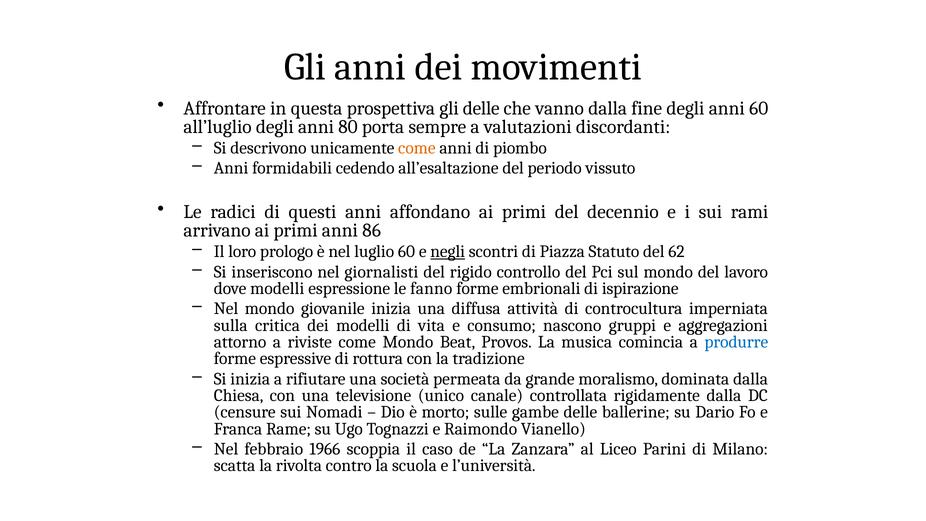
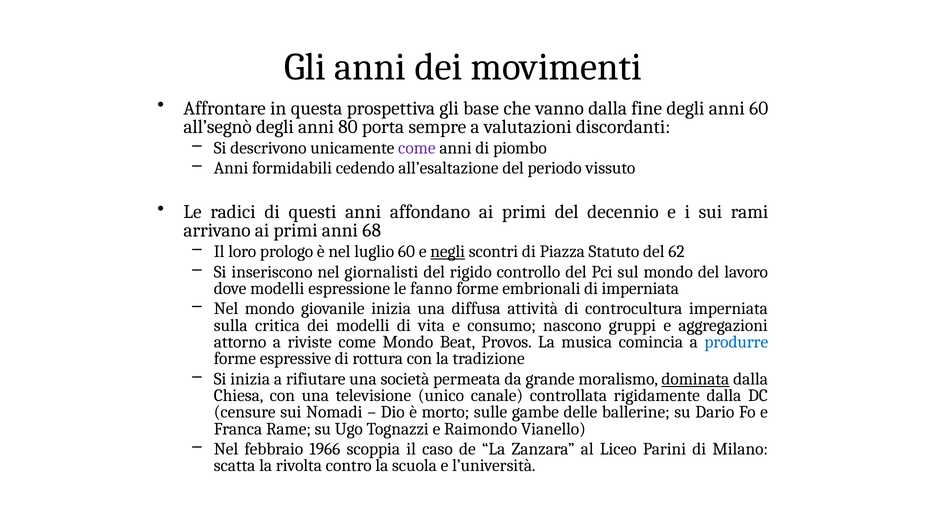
gli delle: delle -> base (481, 108)
all’luglio: all’luglio -> all’segnò (218, 127)
come colour: orange -> purple (417, 148)
86: 86 -> 68 (372, 230)
di ispirazione: ispirazione -> imperniata (640, 288)
dominata underline: none -> present (695, 379)
